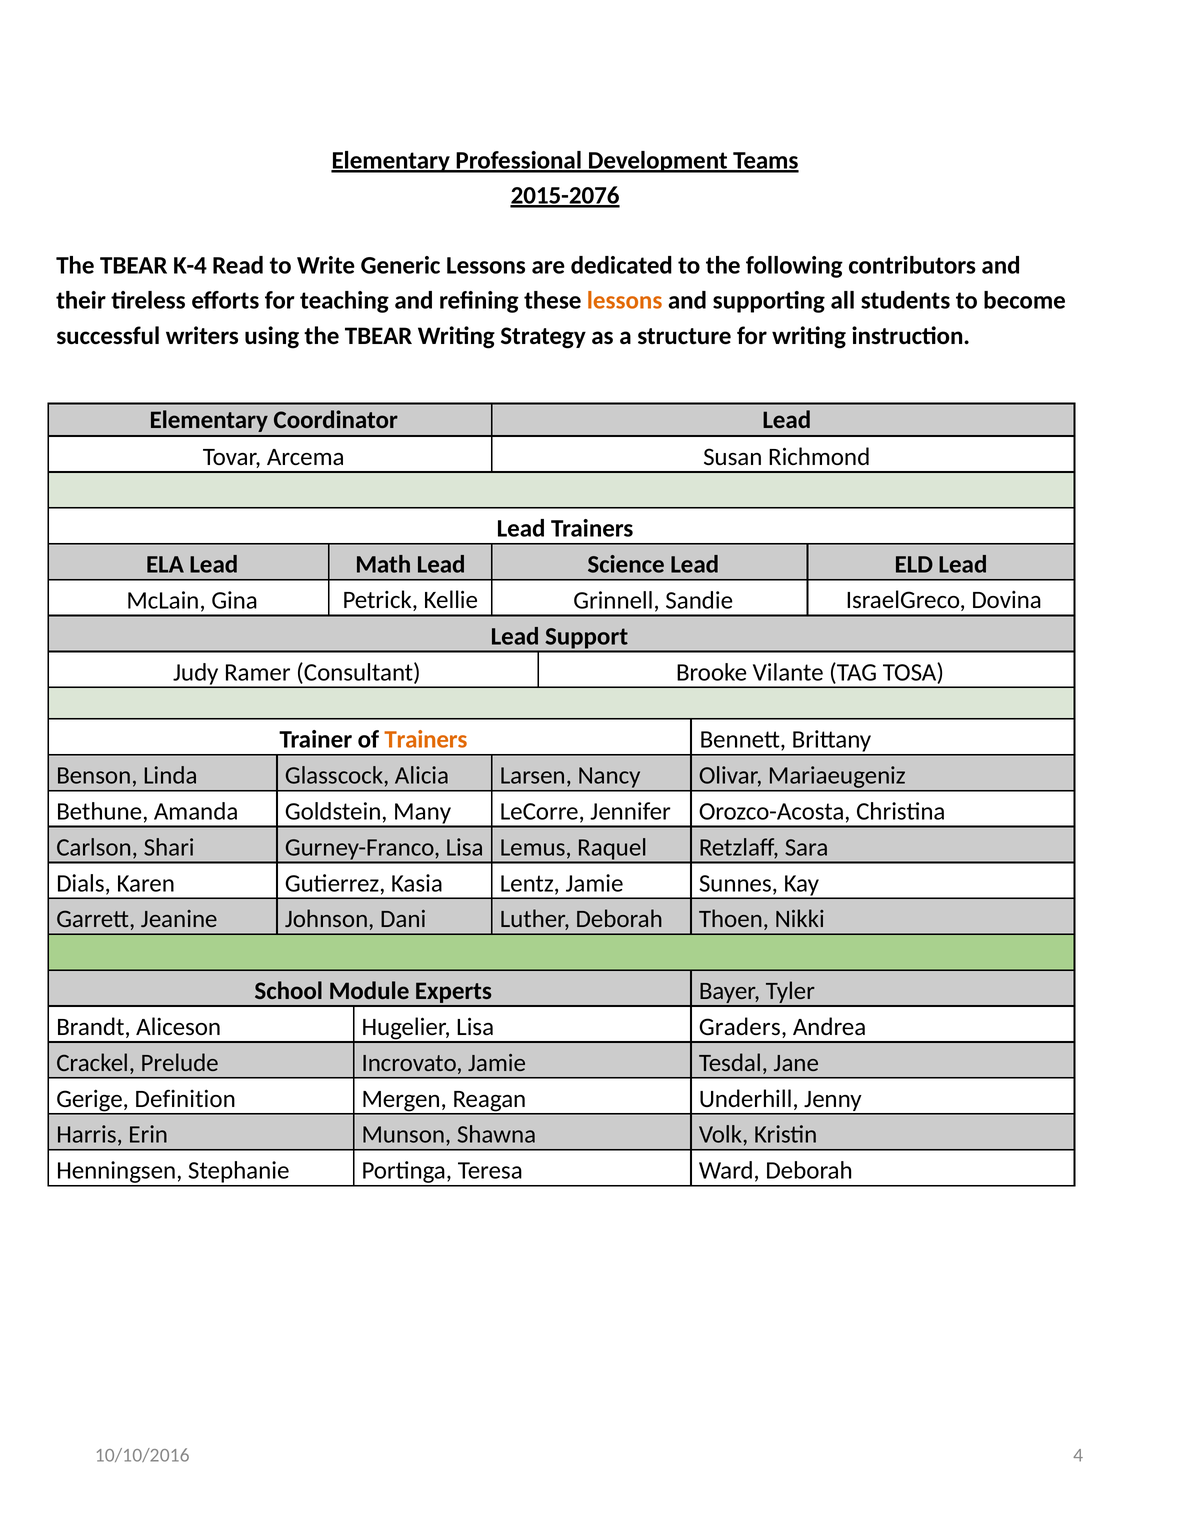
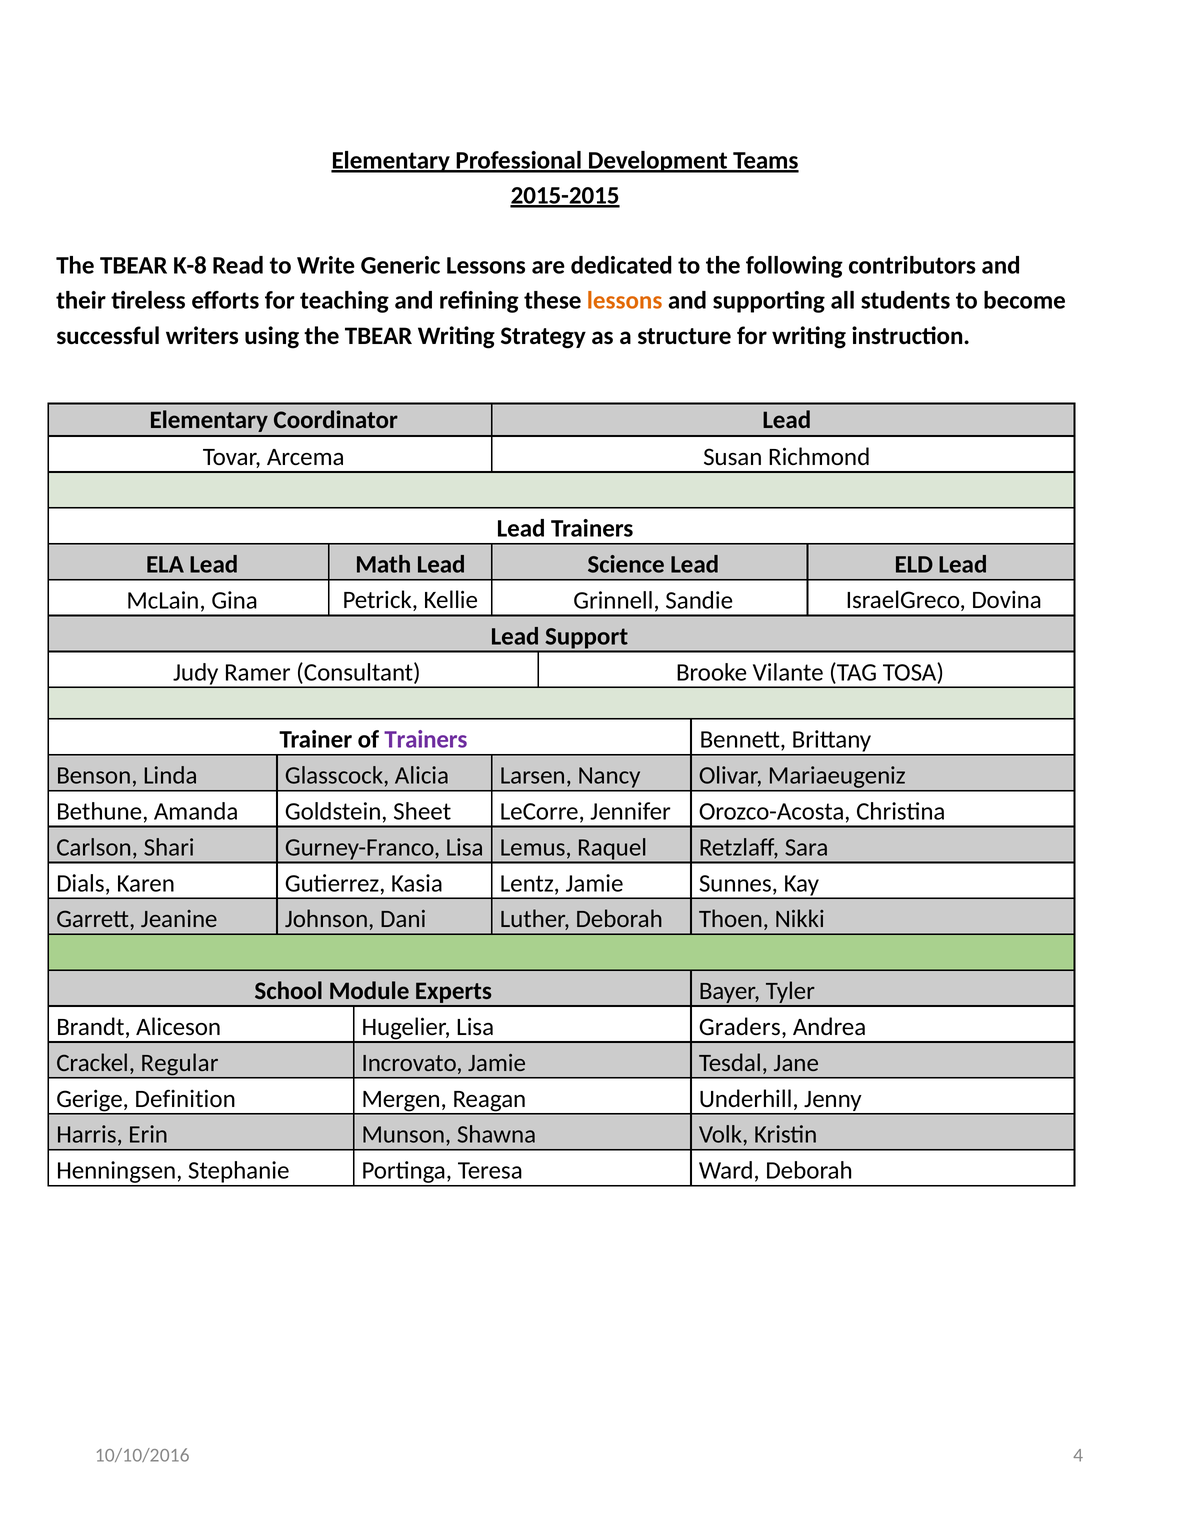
2015-2076: 2015-2076 -> 2015-2015 (565, 196)
K-4: K-4 -> K-8 (190, 266)
Trainers colour: orange -> purple (426, 739)
Many: Many -> Sheet (422, 811)
Prelude: Prelude -> Regular (180, 1062)
